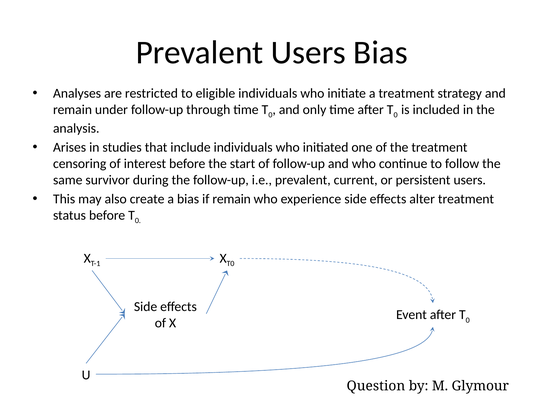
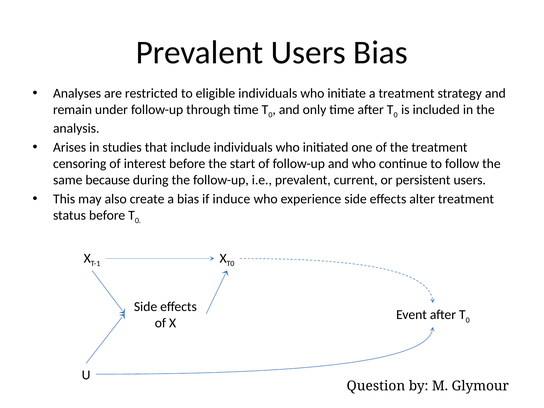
survivor: survivor -> because (108, 180)
if remain: remain -> induce (231, 199)
